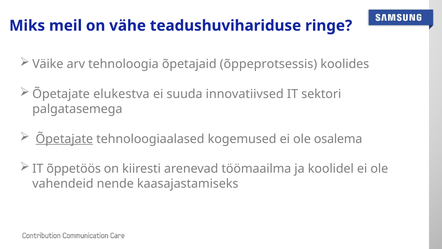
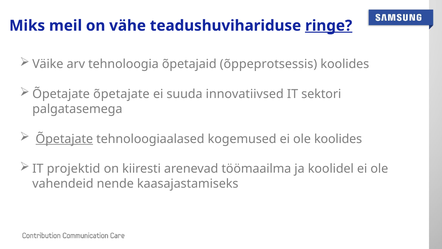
ringe underline: none -> present (329, 26)
Õpetajate elukestva: elukestva -> õpetajate (121, 94)
ole osalema: osalema -> koolides (338, 139)
õppetöös: õppetöös -> projektid (74, 169)
